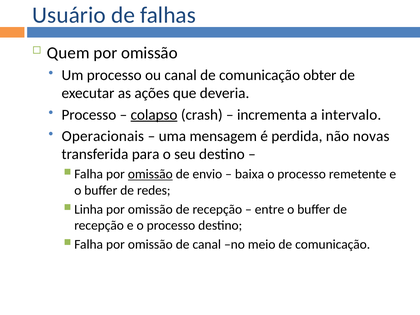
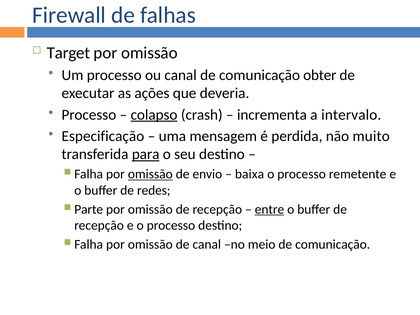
Usuário: Usuário -> Firewall (69, 15)
Quem: Quem -> Target (68, 53)
Operacionais: Operacionais -> Especificação (103, 136)
novas: novas -> muito (371, 136)
para underline: none -> present (146, 154)
Linha: Linha -> Parte (89, 209)
entre underline: none -> present (270, 209)
